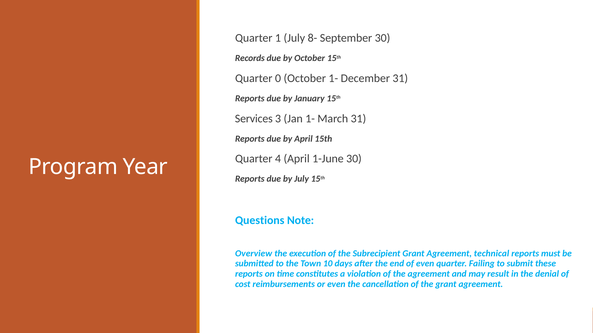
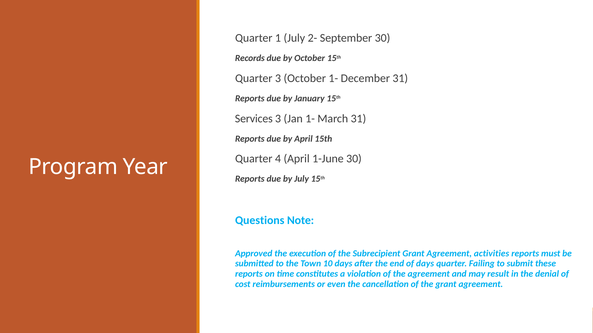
8-: 8- -> 2- (312, 38)
Quarter 0: 0 -> 3 (278, 78)
Overview: Overview -> Approved (254, 254)
technical: technical -> activities (492, 254)
of even: even -> days (425, 264)
